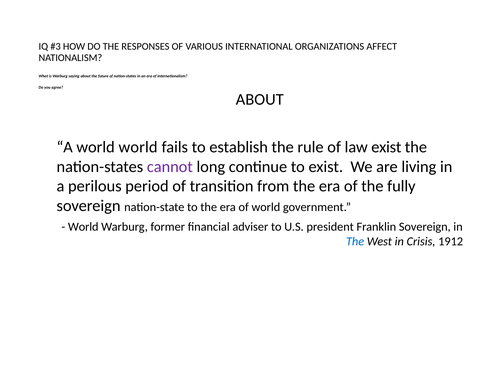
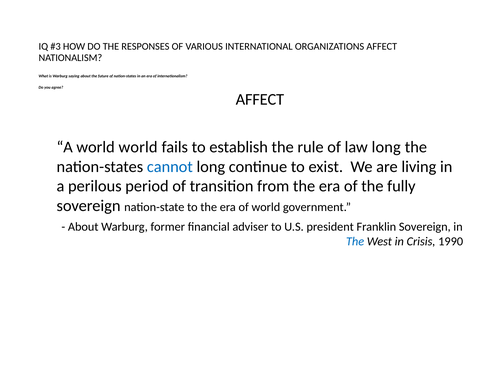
ABOUT: ABOUT -> AFFECT (260, 100)
law exist: exist -> long (386, 147)
cannot colour: purple -> blue (170, 167)
World: World -> About (83, 227)
1912: 1912 -> 1990 (451, 242)
